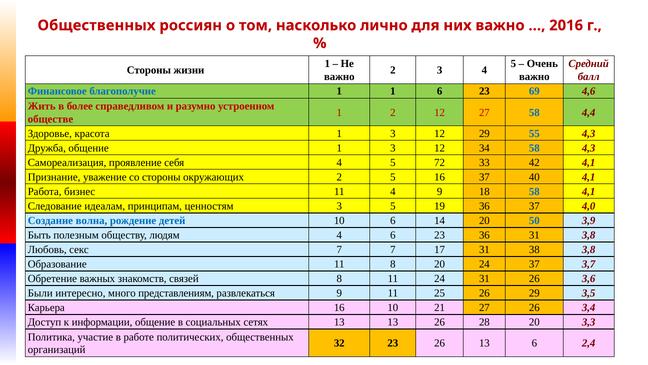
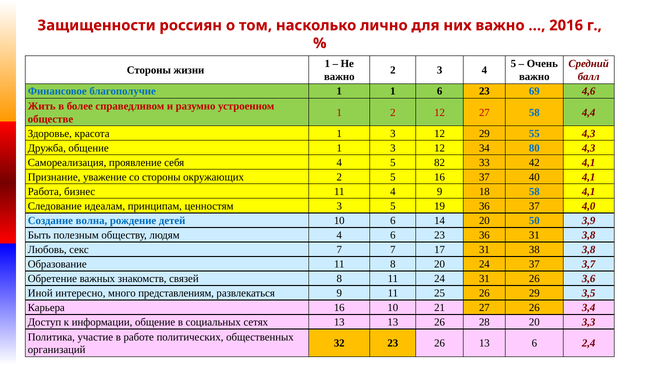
Общественных: Общественных -> Защищенности (97, 25)
34 58: 58 -> 80 (534, 148)
72: 72 -> 82 (440, 162)
Были: Были -> Иной (40, 293)
